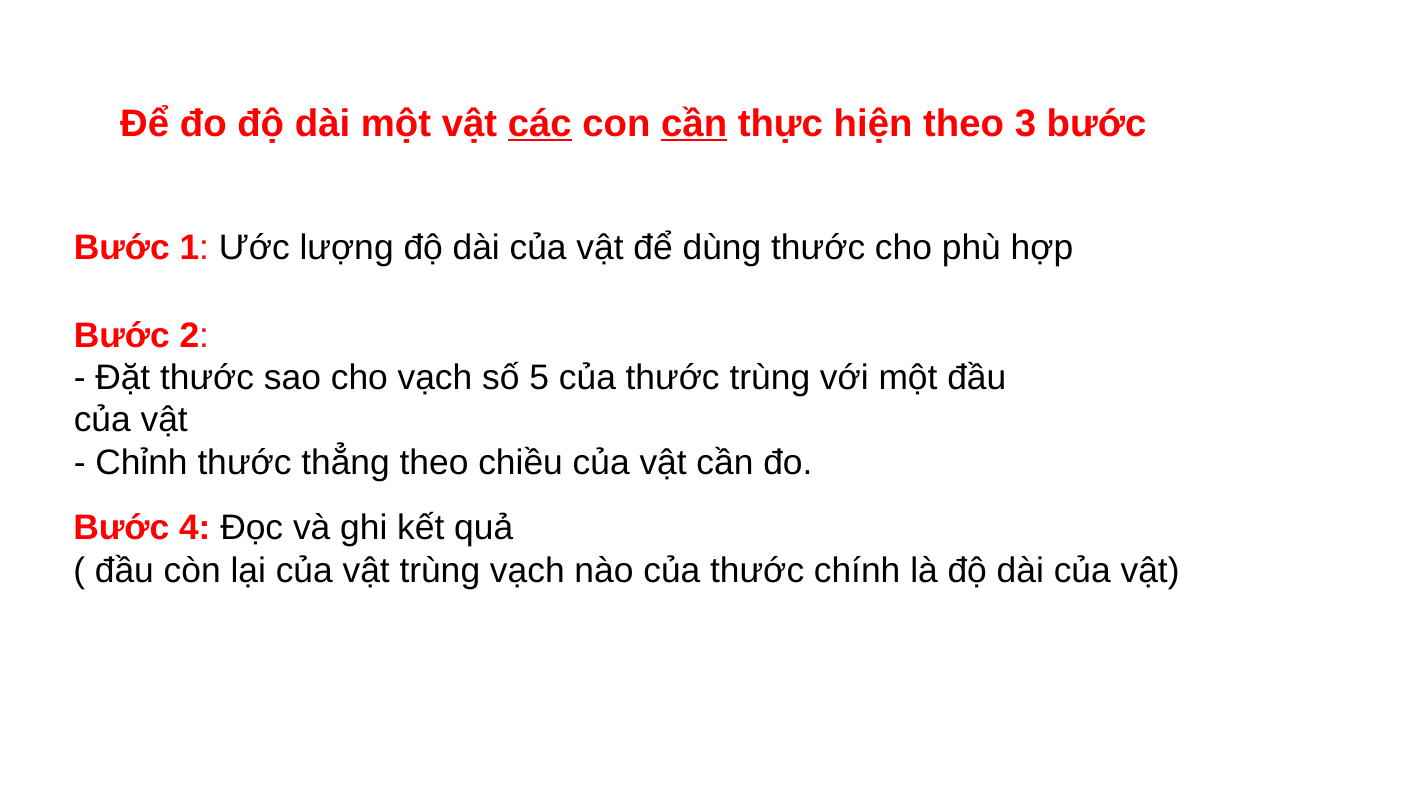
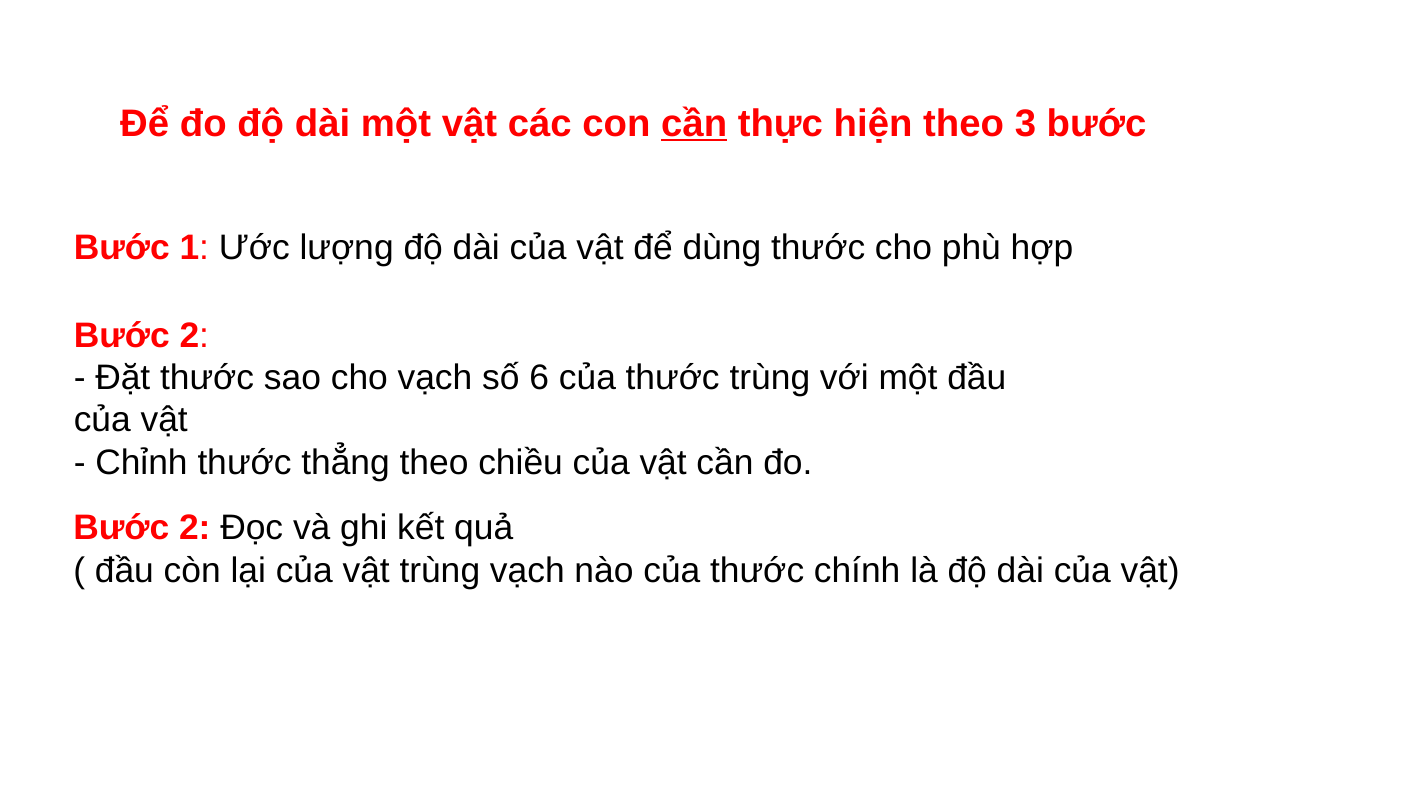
các underline: present -> none (540, 124)
5: 5 -> 6 (539, 378)
4: 4 -> 2 (195, 528)
